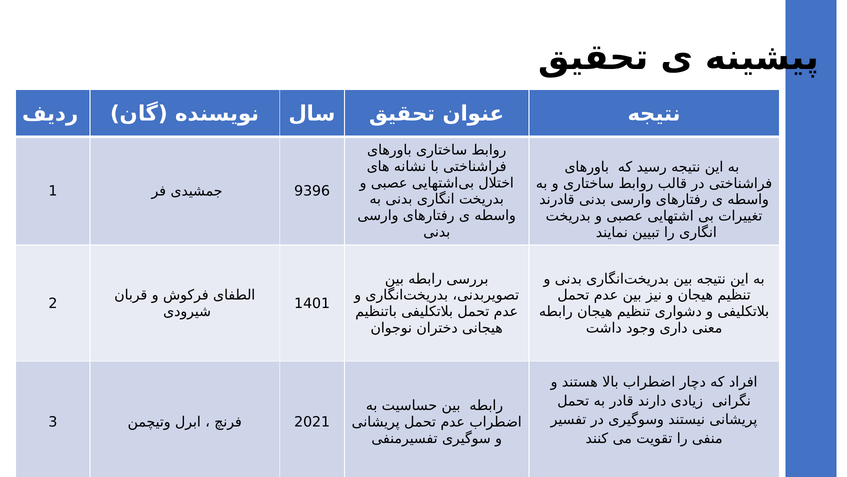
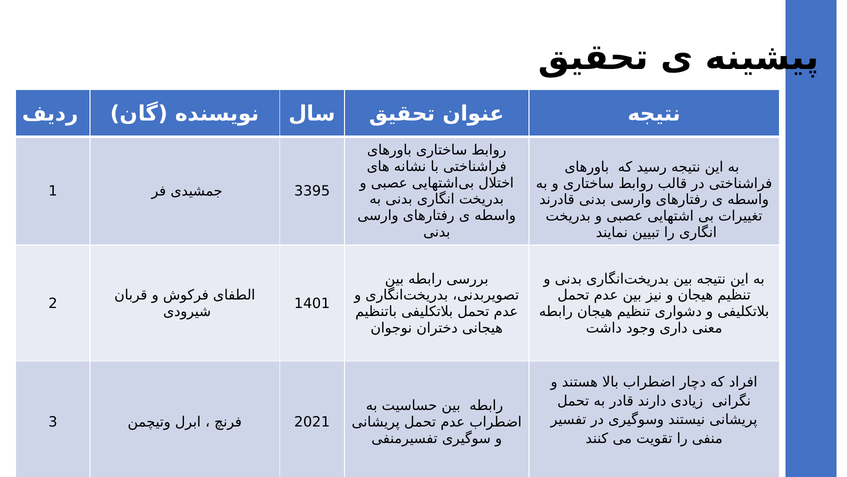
9396: 9396 -> 3395 (312, 191)
